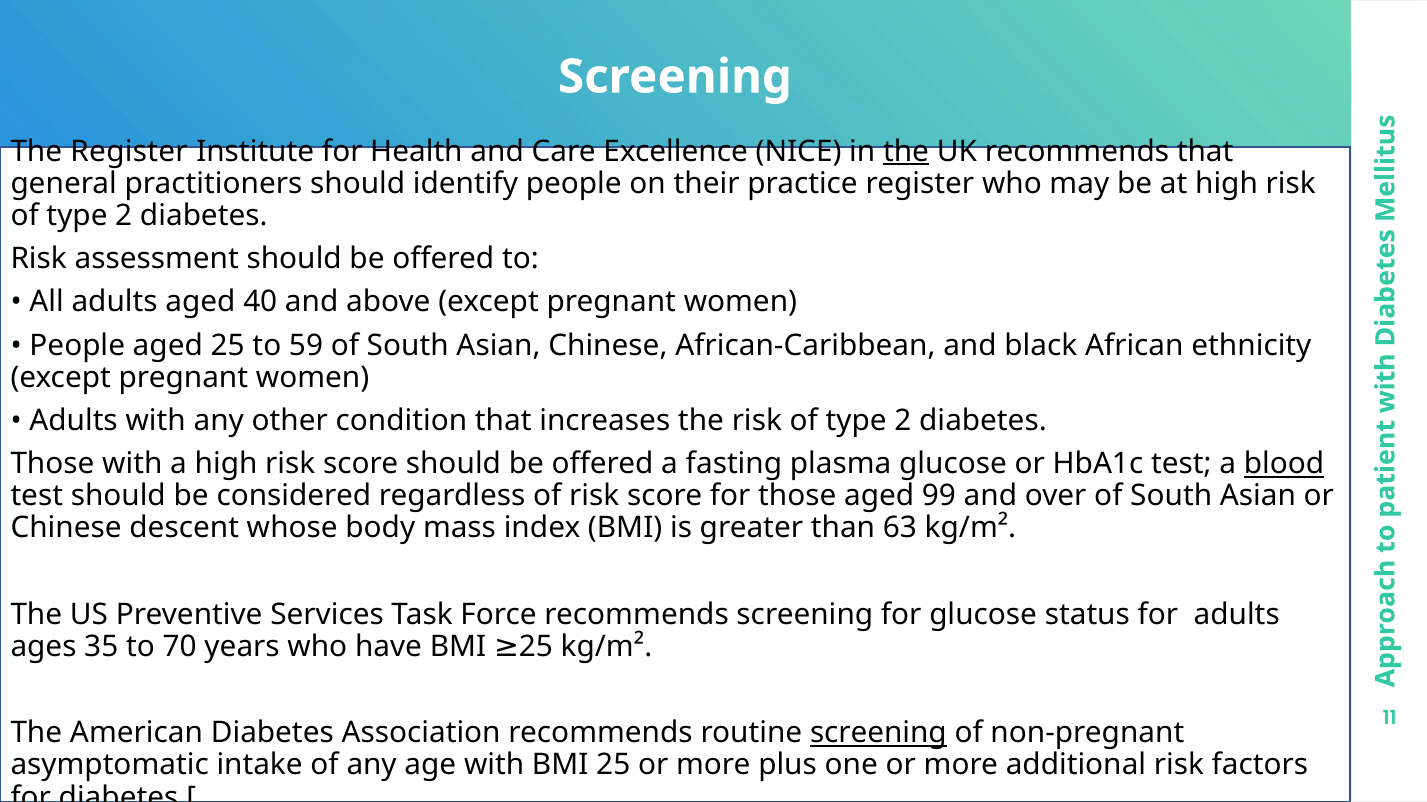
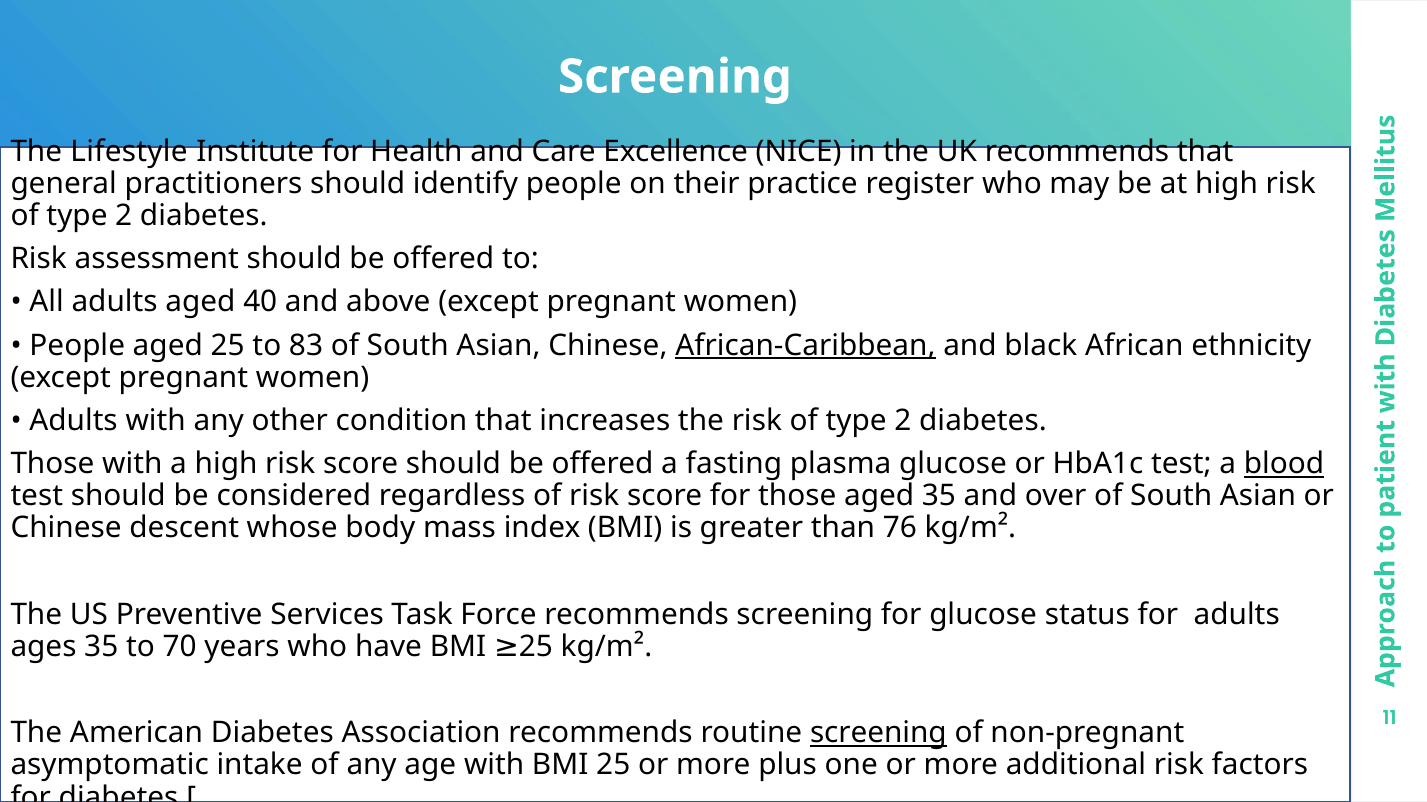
The Register: Register -> Lifestyle (129, 152)
the underline: present -> none (906, 152)
59: 59 -> 83 (306, 346)
African-Caribbean underline: none -> present (805, 346)
aged 99: 99 -> 35 (939, 496)
63: 63 -> 76 (900, 528)
